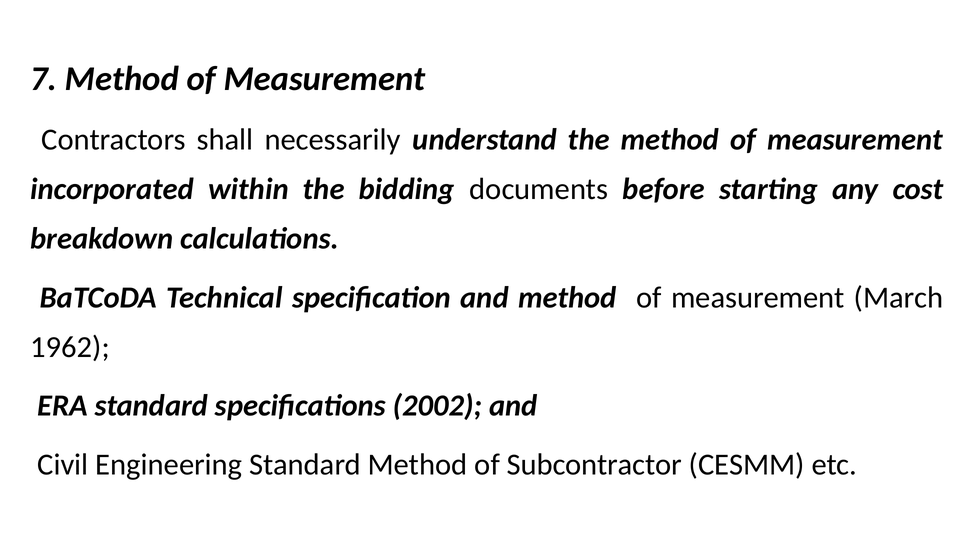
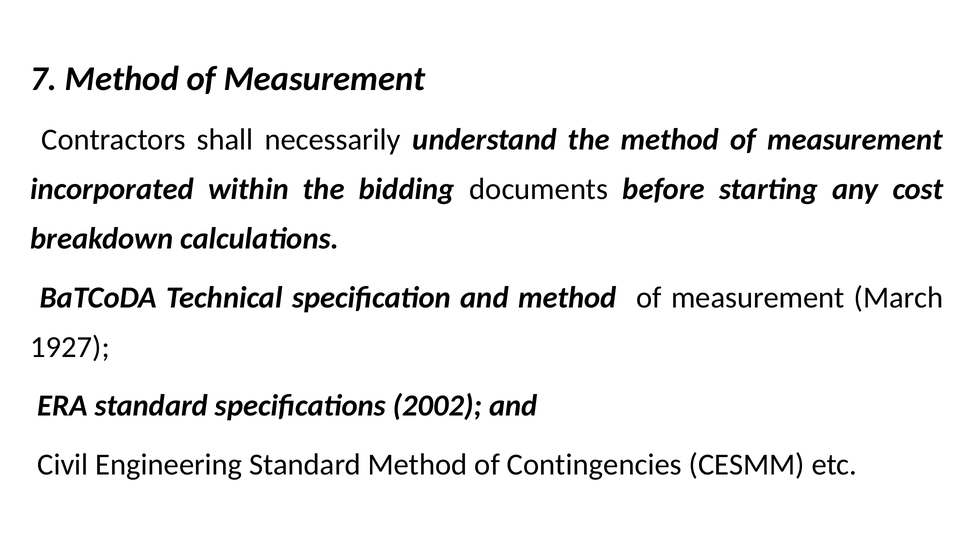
1962: 1962 -> 1927 (70, 347)
Subcontractor: Subcontractor -> Contingencies (594, 465)
